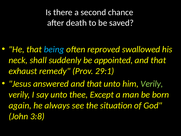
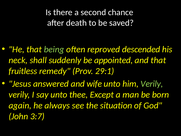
being colour: light blue -> light green (54, 49)
swallowed: swallowed -> descended (141, 49)
exhaust: exhaust -> fruitless (23, 71)
answered and that: that -> wife (94, 84)
3:8: 3:8 -> 3:7 (37, 116)
